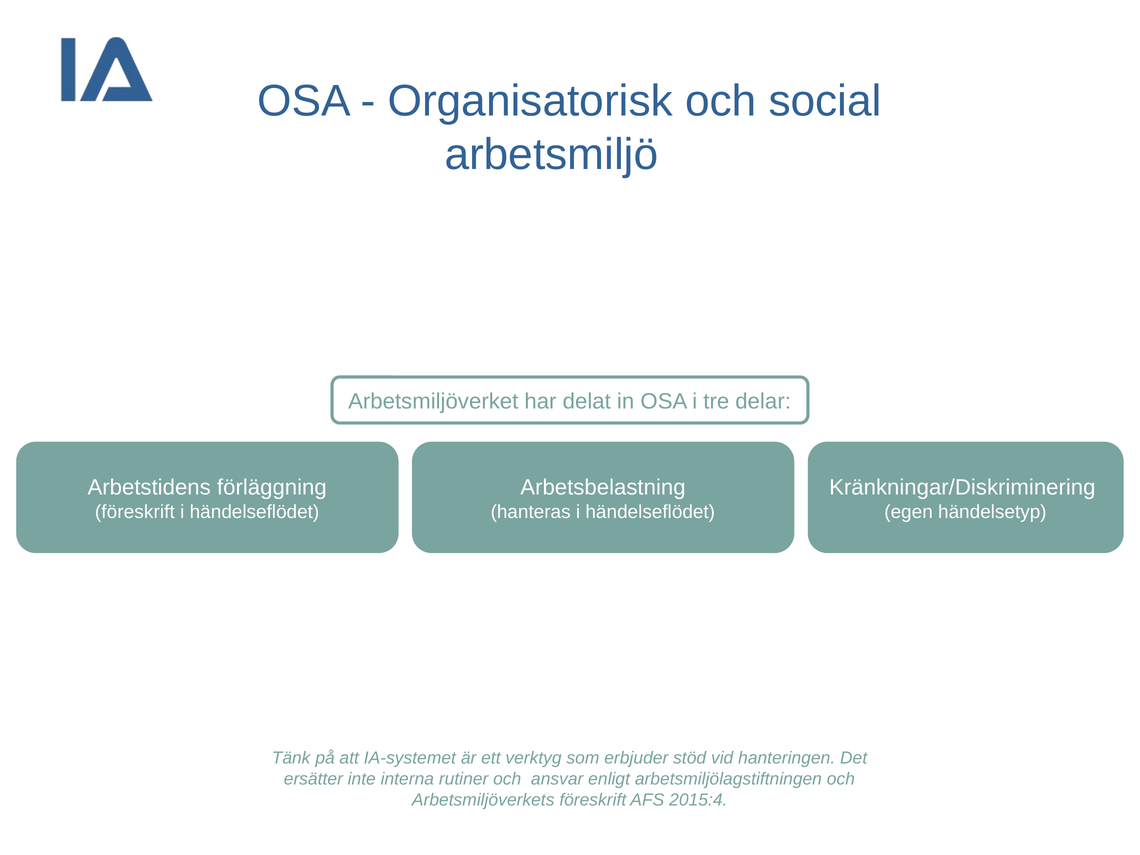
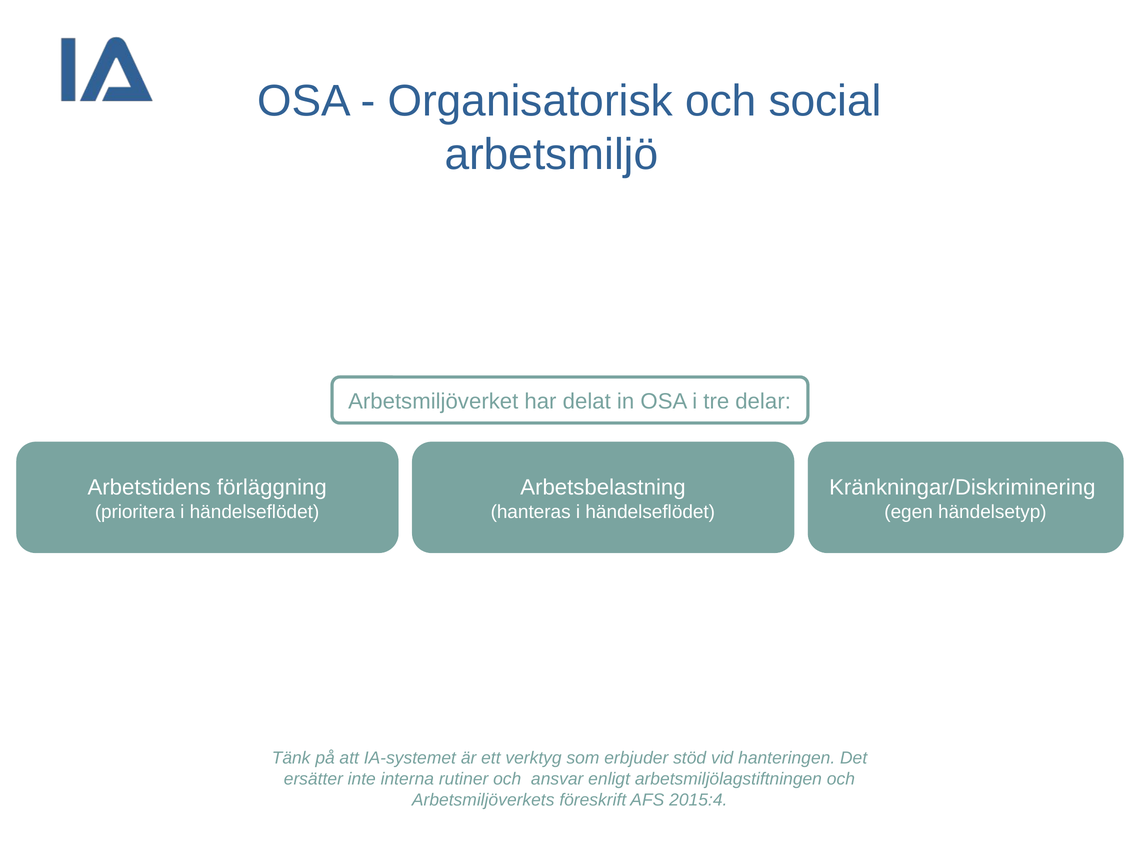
föreskrift: föreskrift -> prioritera (135, 512)
